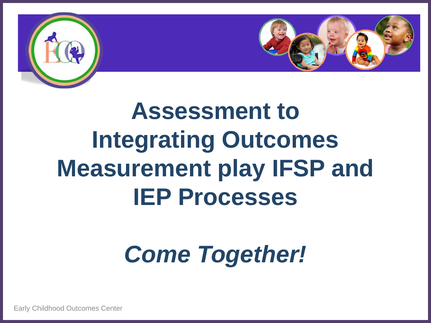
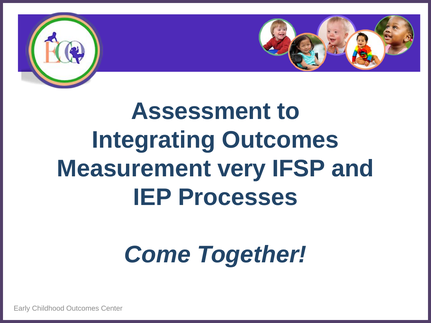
play: play -> very (242, 169)
